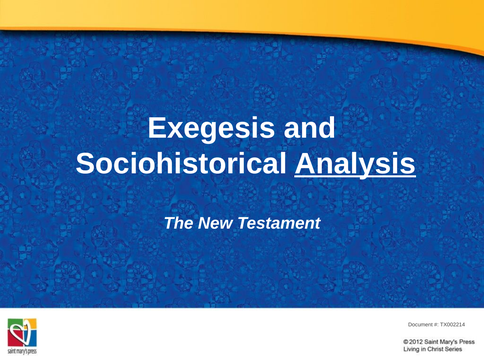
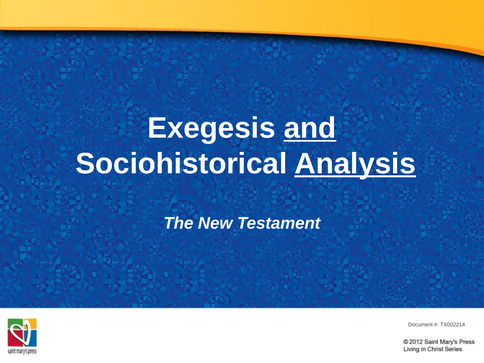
and underline: none -> present (310, 128)
